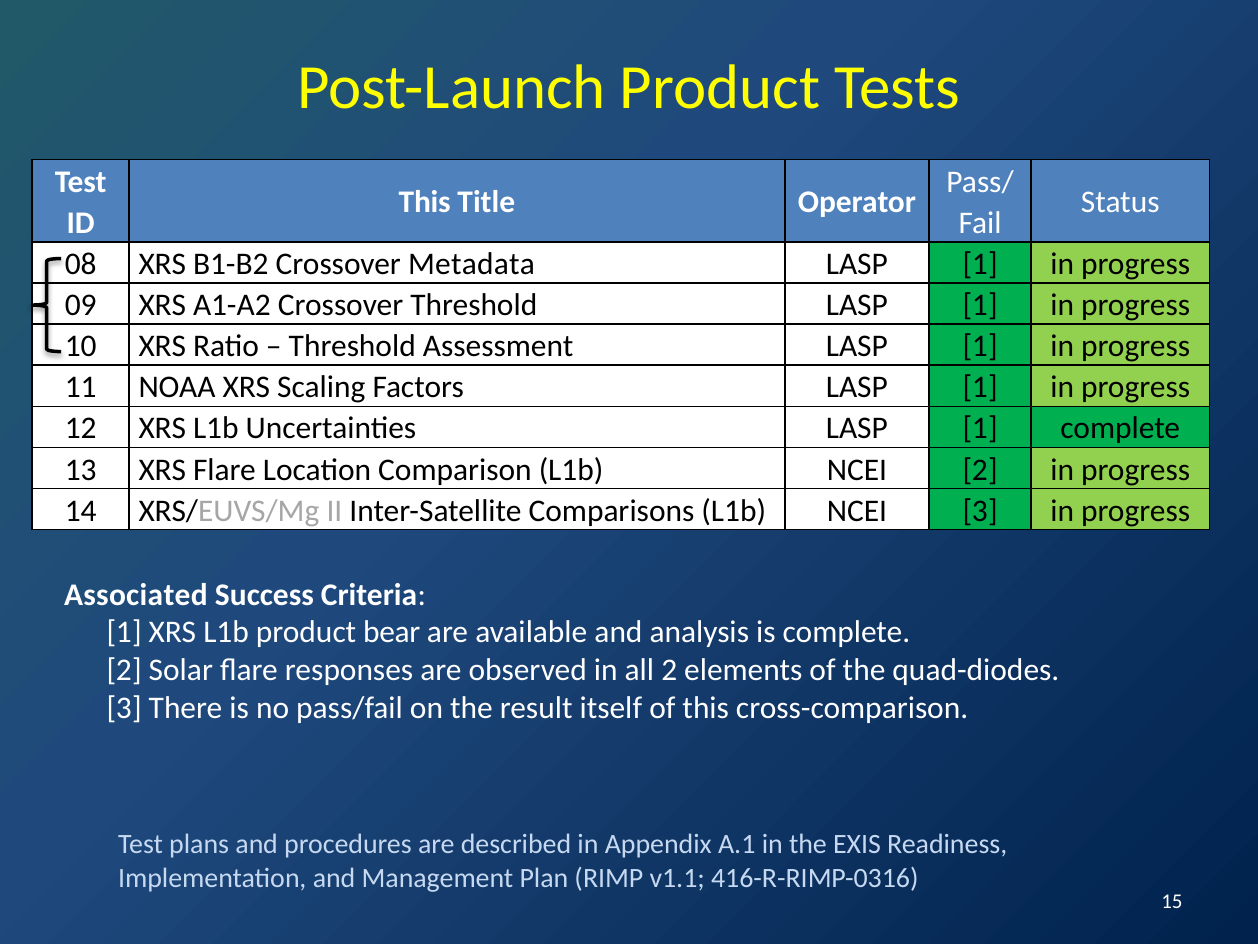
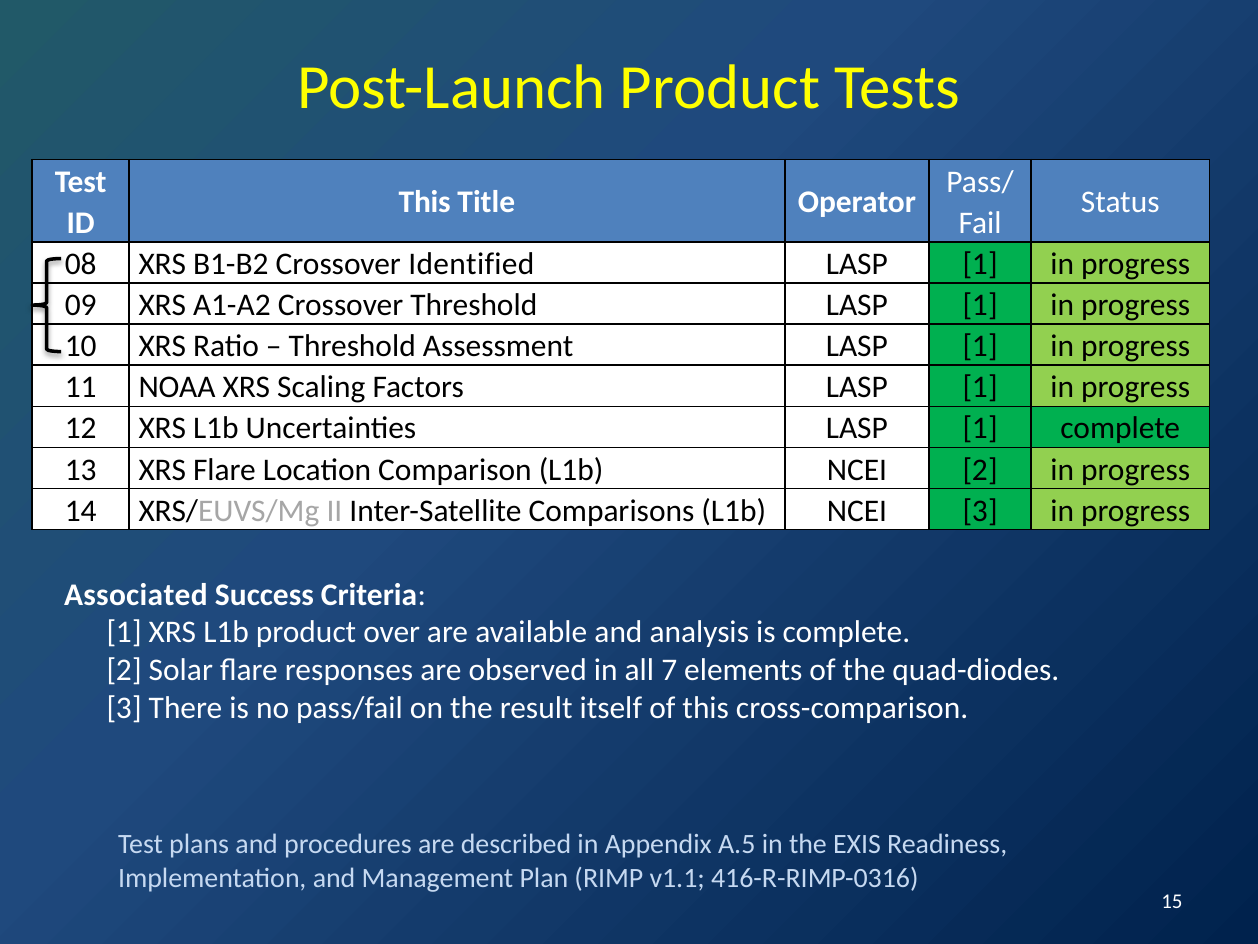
Metadata: Metadata -> Identified (471, 264)
bear: bear -> over (392, 632)
all 2: 2 -> 7 (669, 670)
A.1: A.1 -> A.5 (737, 844)
